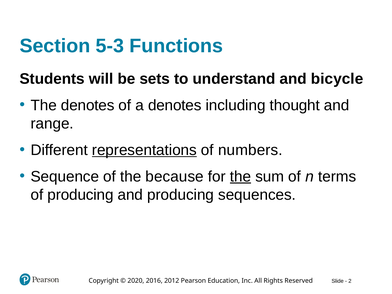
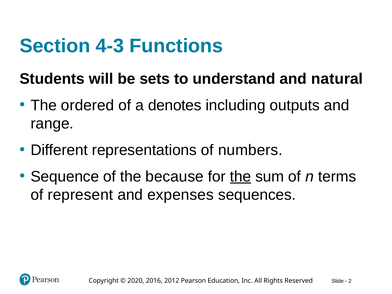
5-3: 5-3 -> 4-3 (110, 46)
bicycle: bicycle -> natural (337, 79)
The denotes: denotes -> ordered (88, 105)
thought: thought -> outputs (295, 105)
representations underline: present -> none (144, 150)
of producing: producing -> represent (80, 195)
and producing: producing -> expenses (180, 195)
